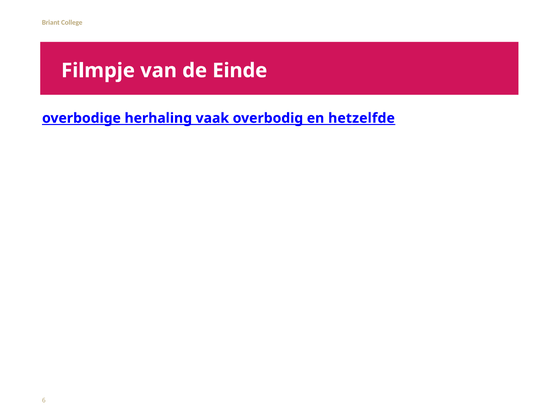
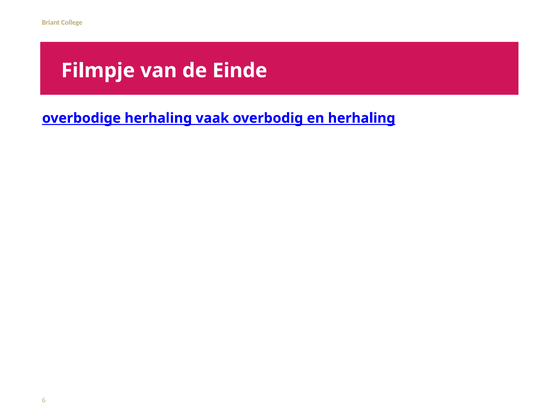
en hetzelfde: hetzelfde -> herhaling (362, 118)
